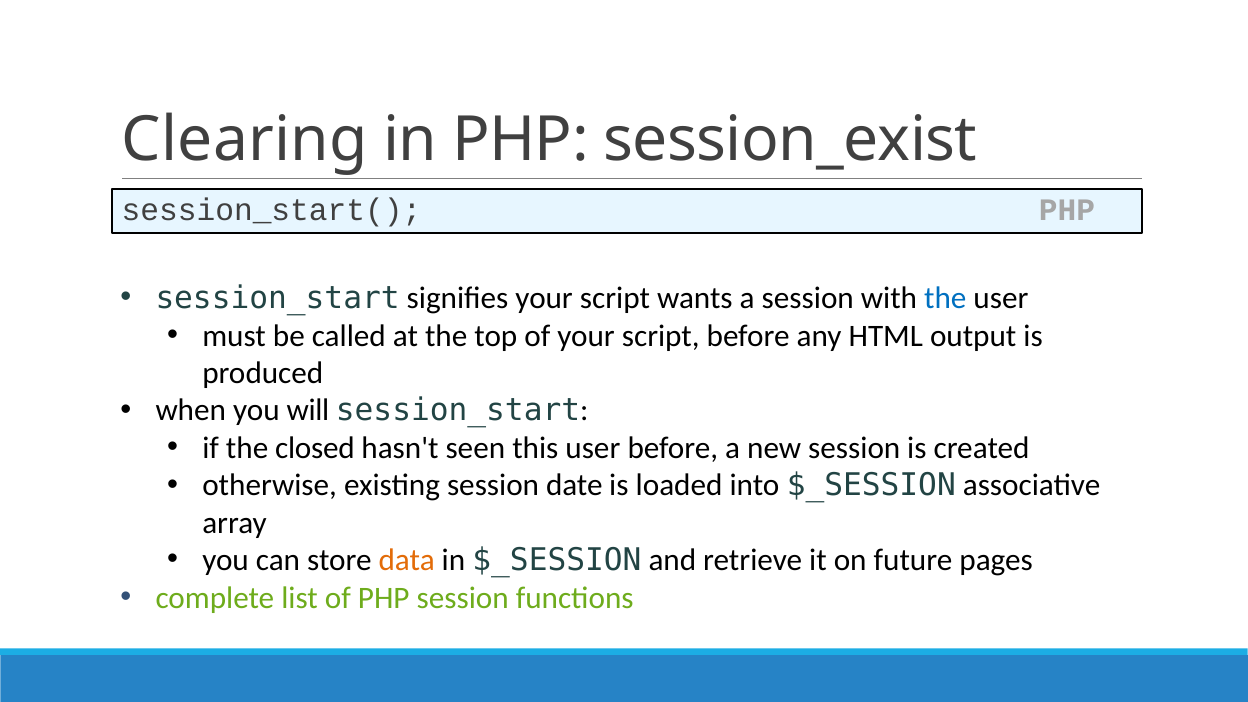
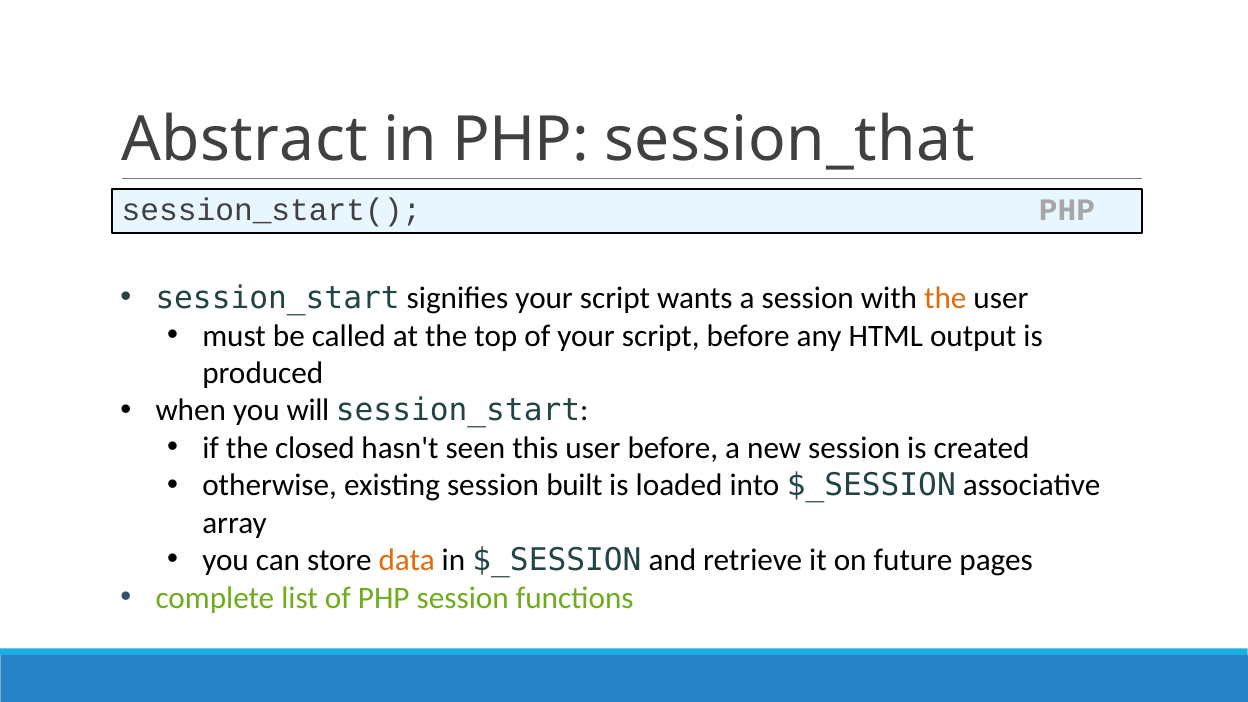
Clearing: Clearing -> Abstract (245, 140)
session_exist: session_exist -> session_that (790, 140)
the colour: blue -> orange (945, 298)
date: date -> built (574, 486)
